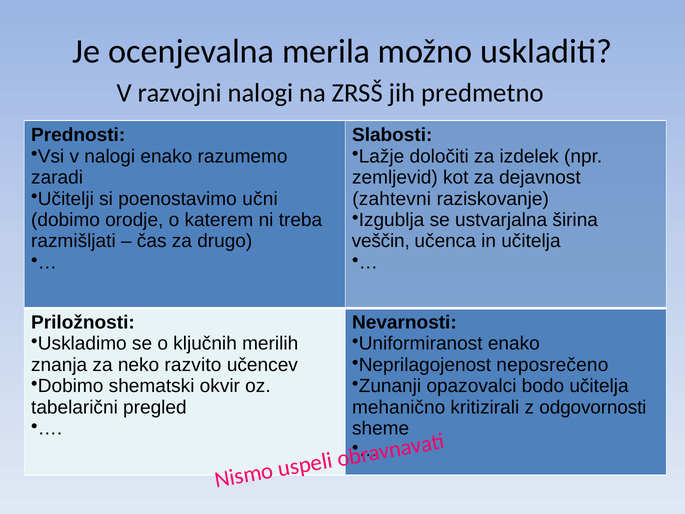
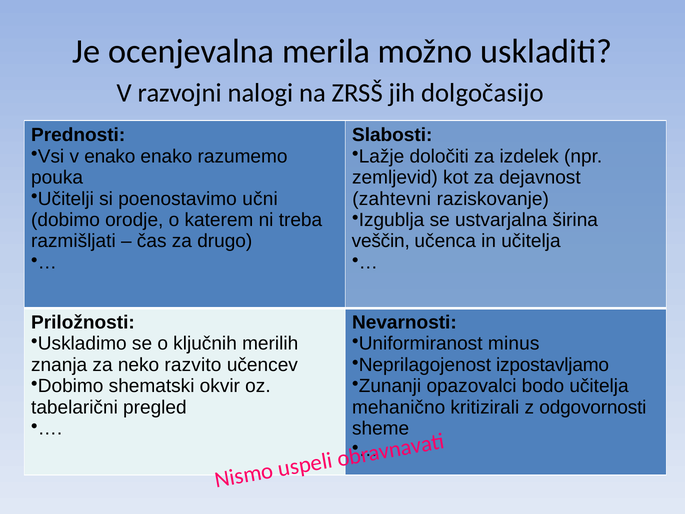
predmetno: predmetno -> dolgočasijo (483, 93)
v nalogi: nalogi -> enako (110, 156)
zaradi: zaradi -> pouka (57, 177)
Uniformiranost enako: enako -> minus (514, 343)
neposrečeno: neposrečeno -> izpostavljamo (553, 365)
